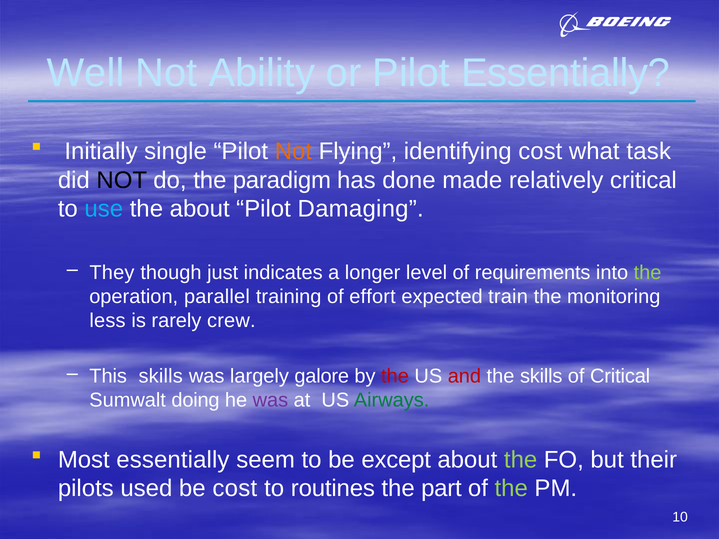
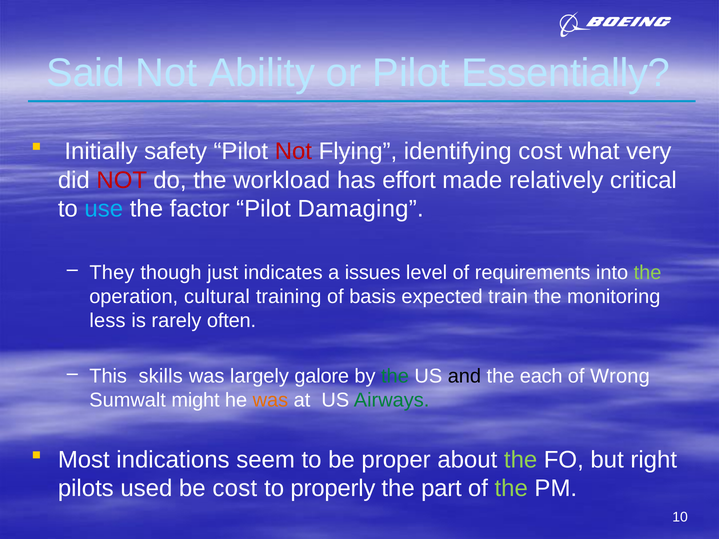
Well: Well -> Said (86, 73)
single: single -> safety (176, 151)
Not colour: orange -> red (293, 151)
task: task -> very (649, 151)
NOT colour: black -> red (122, 180)
paradigm: paradigm -> workload (282, 180)
done: done -> effort (409, 180)
the about: about -> factor (200, 209)
longer: longer -> issues (373, 273)
parallel: parallel -> cultural (217, 297)
effort: effort -> basis (373, 297)
crew: crew -> often (232, 321)
the colour: red -> green (395, 377)
and colour: red -> black (464, 377)
the skills: skills -> each (541, 377)
of Critical: Critical -> Wrong (620, 377)
doing: doing -> might (196, 400)
was colour: purple -> orange (270, 400)
Most essentially: essentially -> indications (173, 460)
except: except -> proper (396, 460)
their: their -> right (654, 460)
routines: routines -> properly (333, 489)
